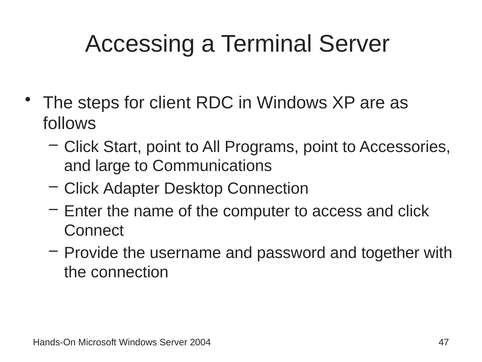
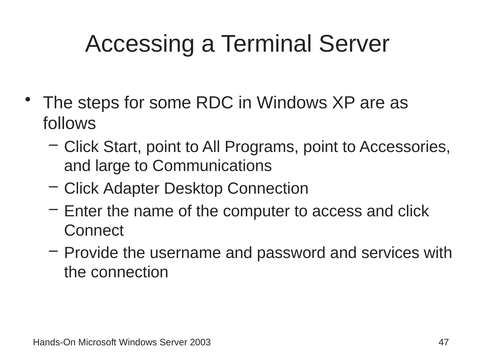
client: client -> some (170, 102)
together: together -> services (390, 253)
2004: 2004 -> 2003 (200, 342)
